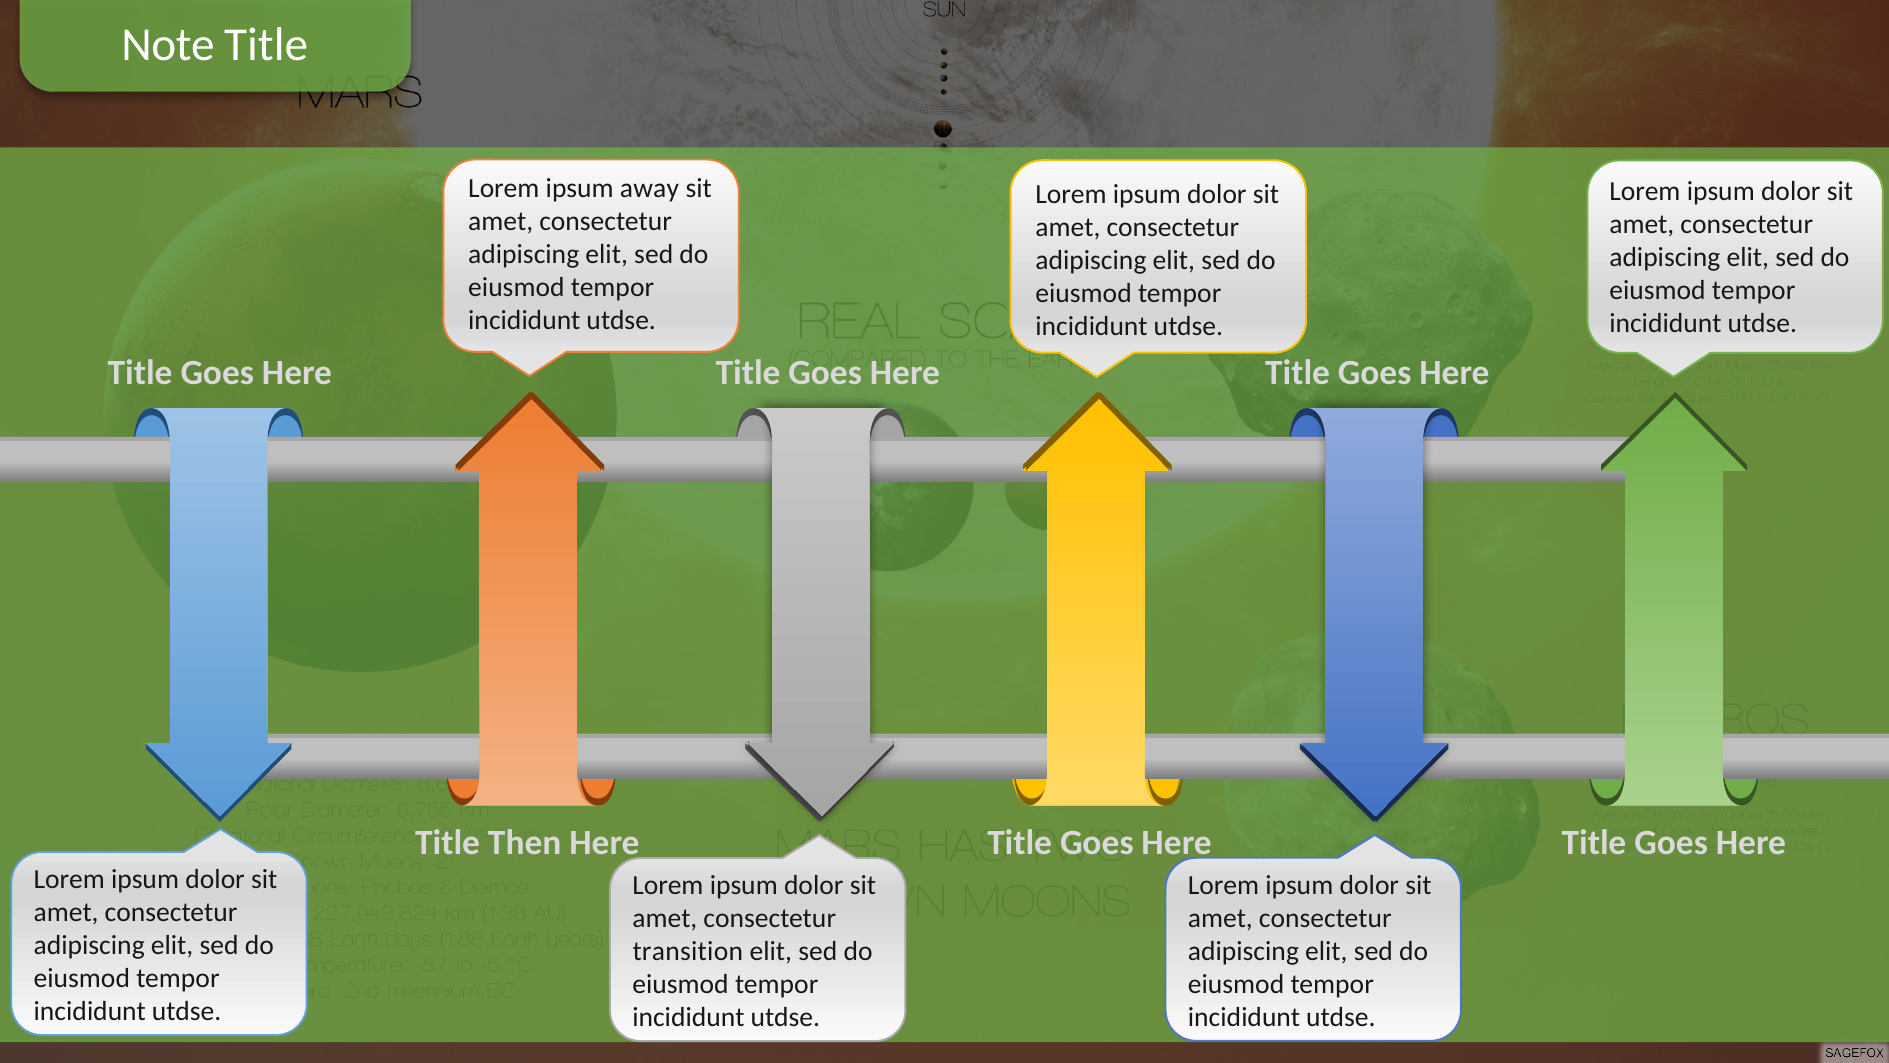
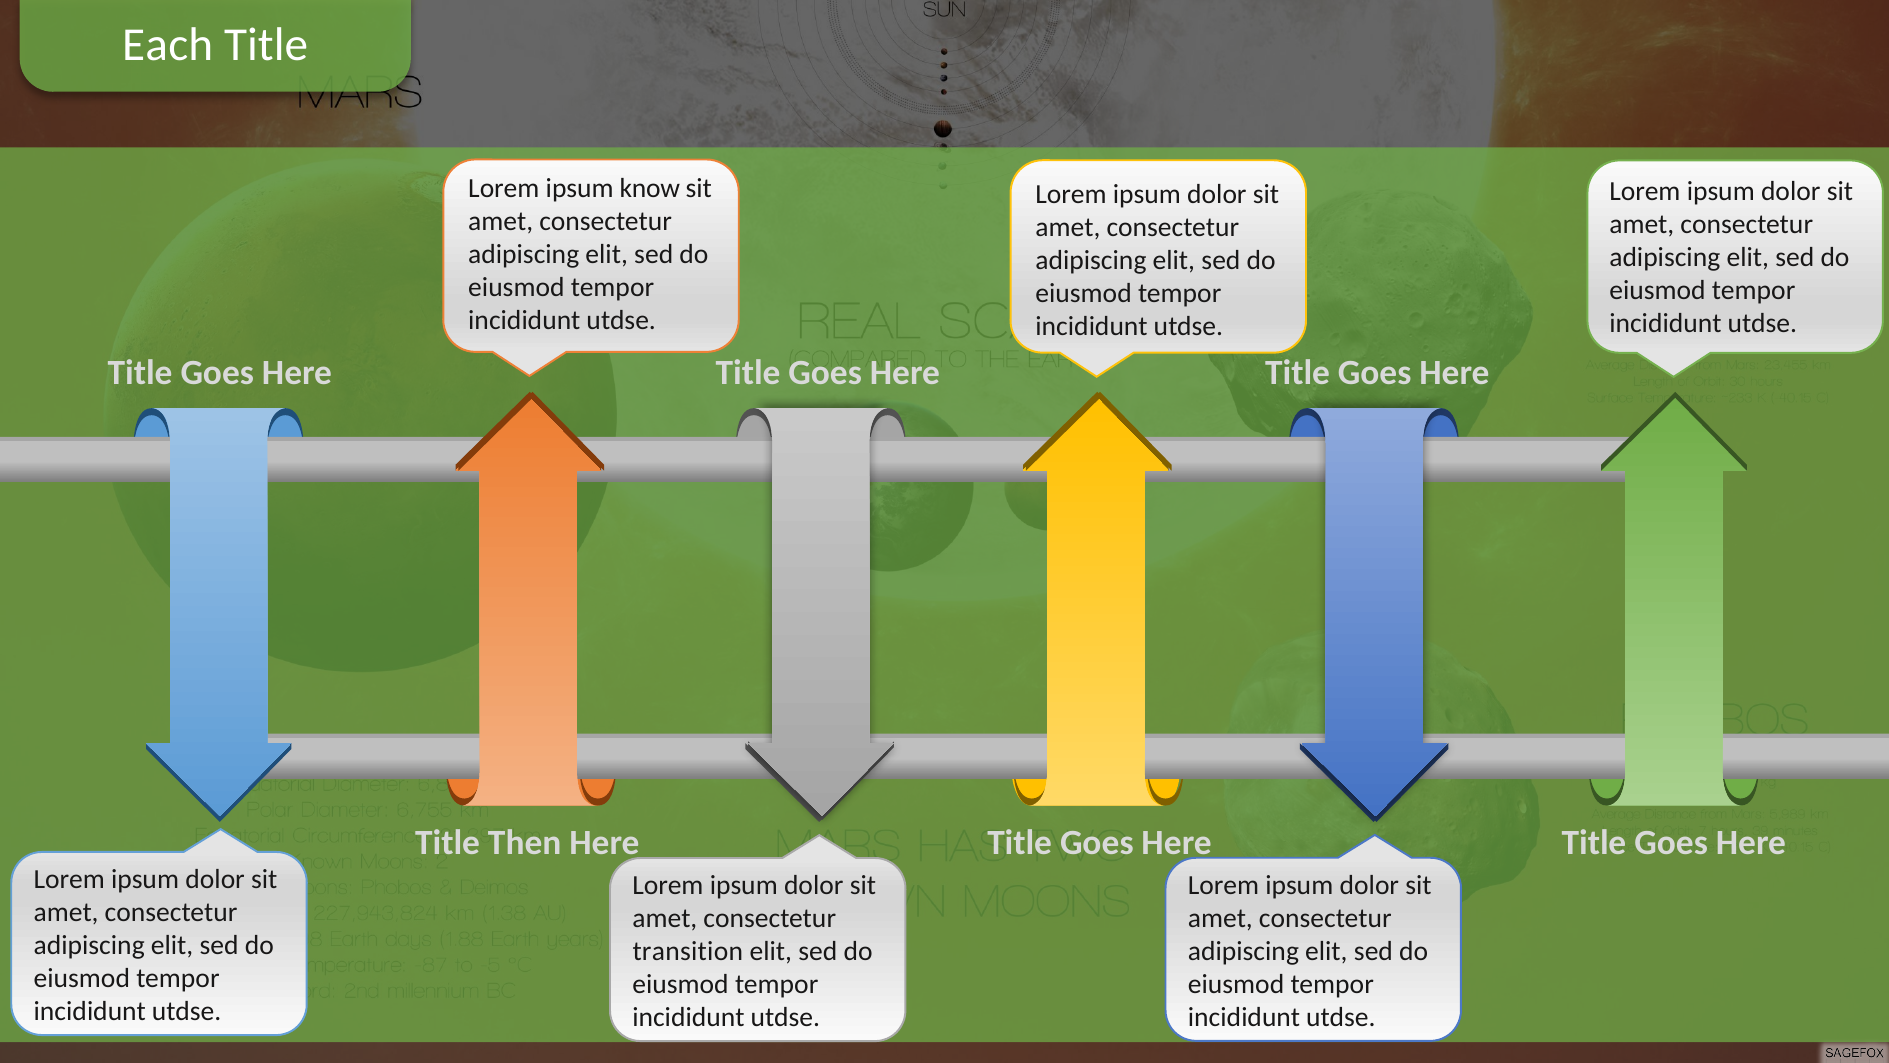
Note: Note -> Each (168, 45)
away: away -> know (650, 188)
